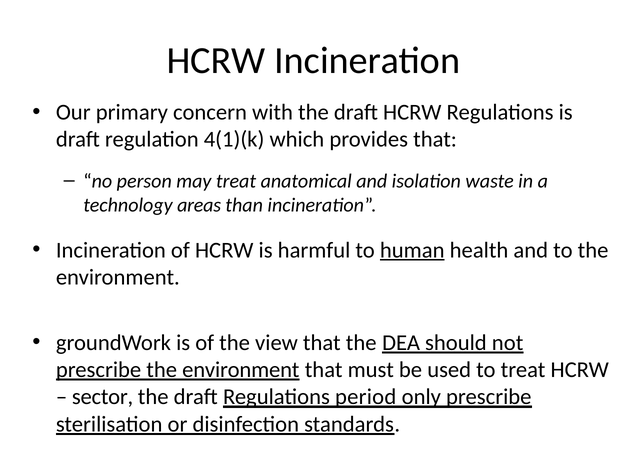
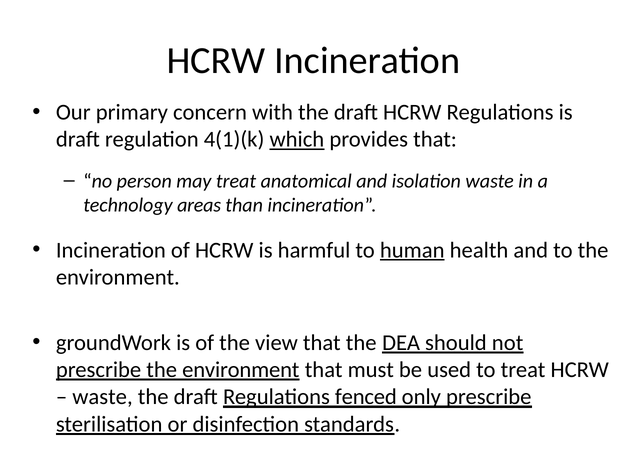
which underline: none -> present (297, 140)
sector: sector -> waste (102, 397)
period: period -> fenced (366, 397)
